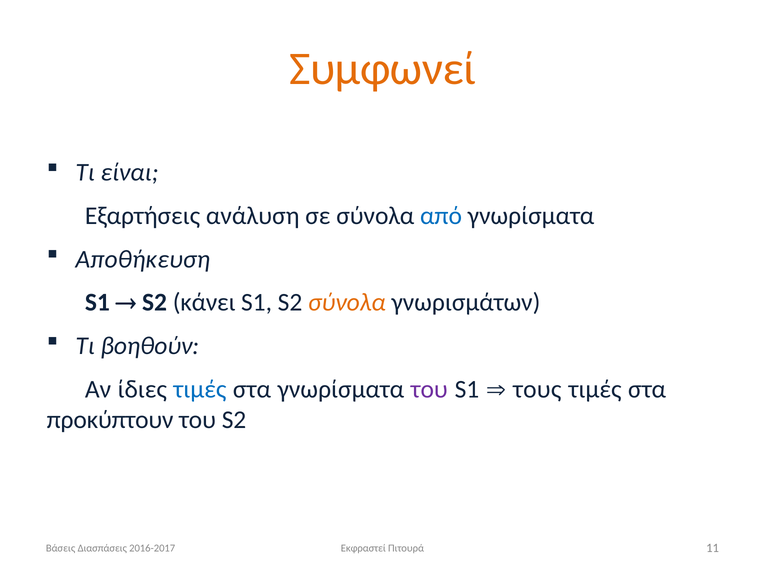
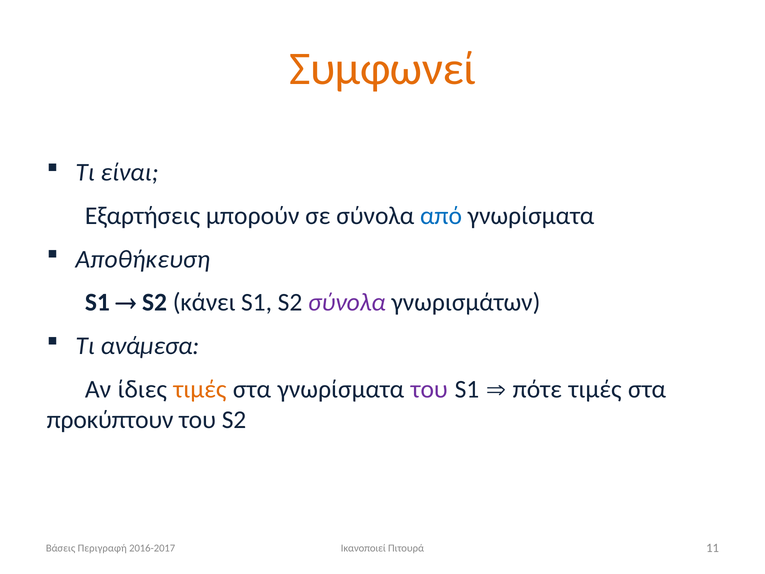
ανάλυση: ανάλυση -> μπορούν (253, 216)
σύνολα colour: orange -> purple (347, 302)
βοηθούν: βοηθούν -> ανάμεσα (150, 346)
τιμές colour: blue -> orange (200, 389)
τους: τους -> πότε (537, 389)
Διασπάσεις: Διασπάσεις -> Περιγραφή (102, 548)
Εκφραστεί: Εκφραστεί -> Ικανοποιεί (363, 548)
